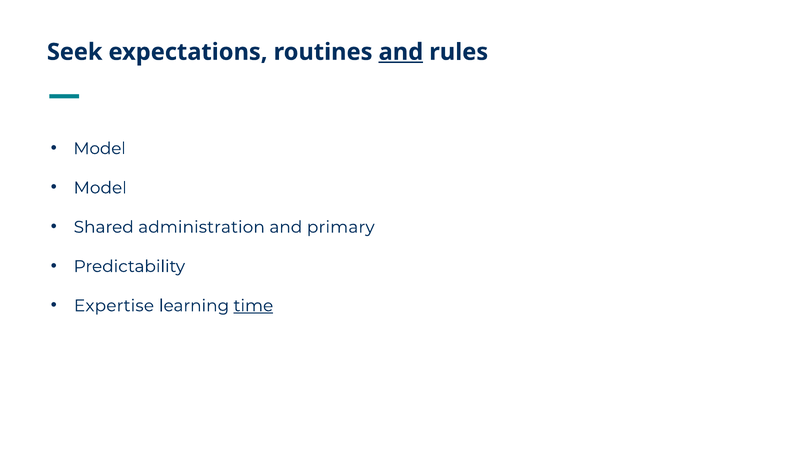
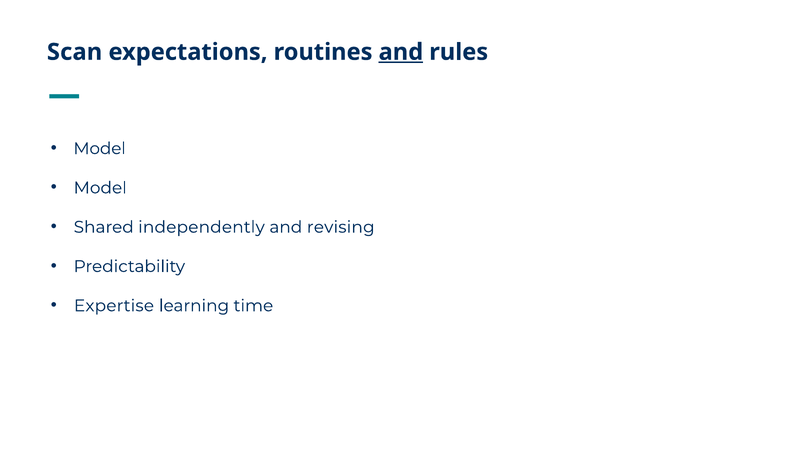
Seek: Seek -> Scan (75, 52)
administration: administration -> independently (201, 227)
primary: primary -> revising (341, 227)
time underline: present -> none (253, 306)
